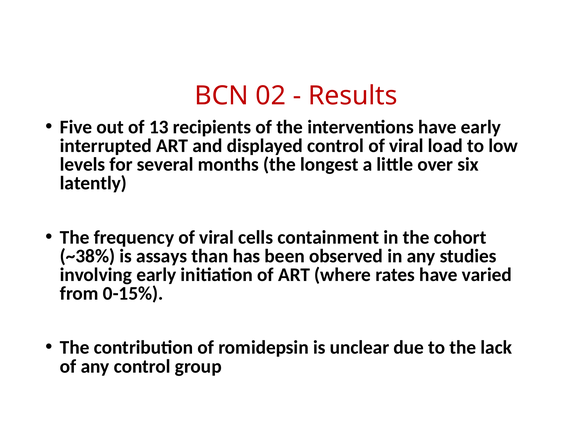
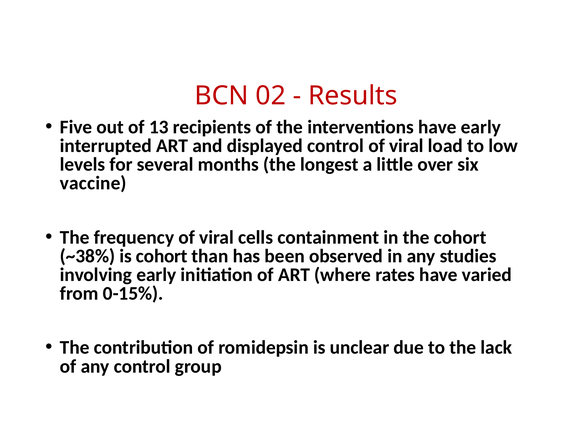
latently: latently -> vaccine (93, 183)
is assays: assays -> cohort (162, 256)
